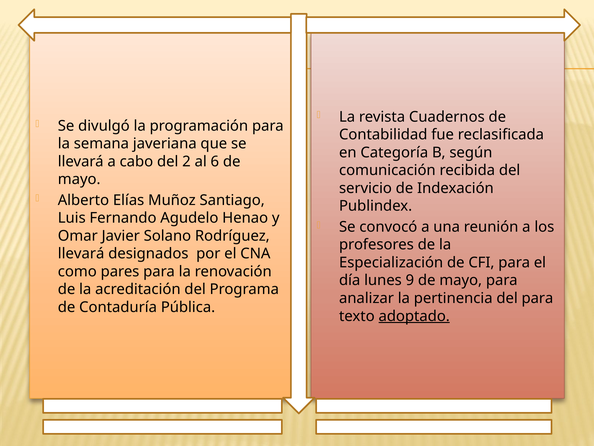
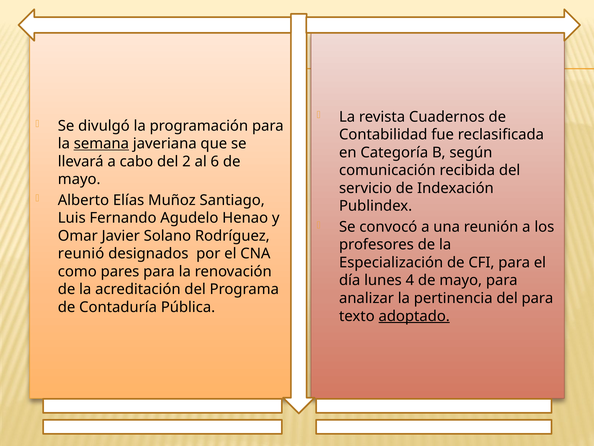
semana underline: none -> present (101, 143)
llevará: llevará -> reunió (81, 253)
9: 9 -> 4 (410, 280)
